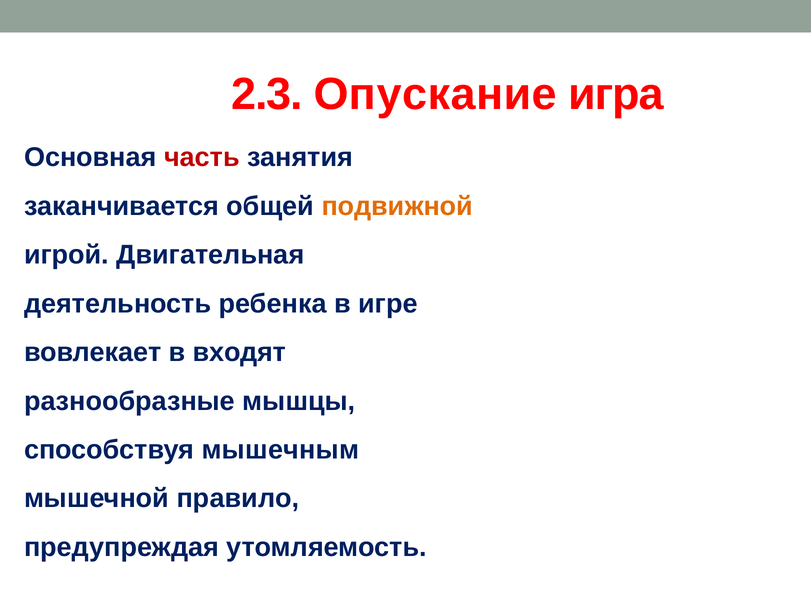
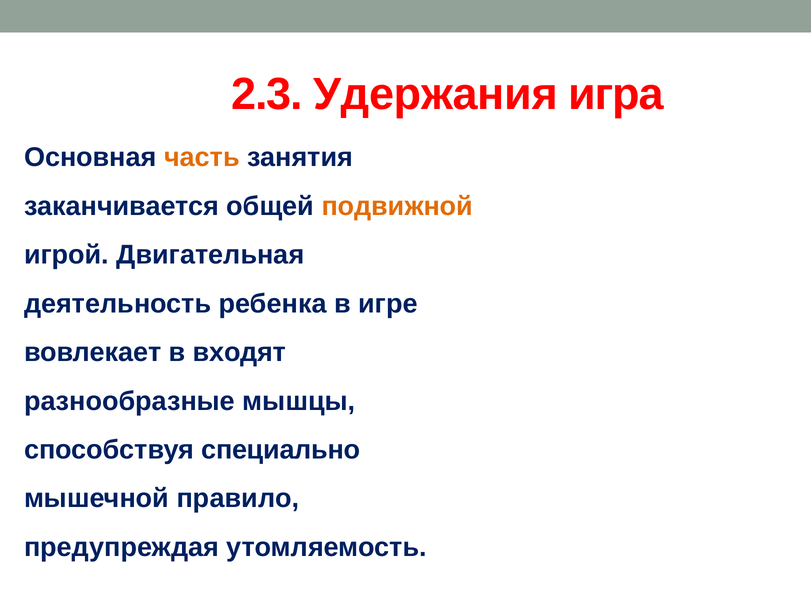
Опускание: Опускание -> Удержания (436, 94)
часть colour: red -> orange (202, 157)
мышечным: мышечным -> специально (281, 449)
